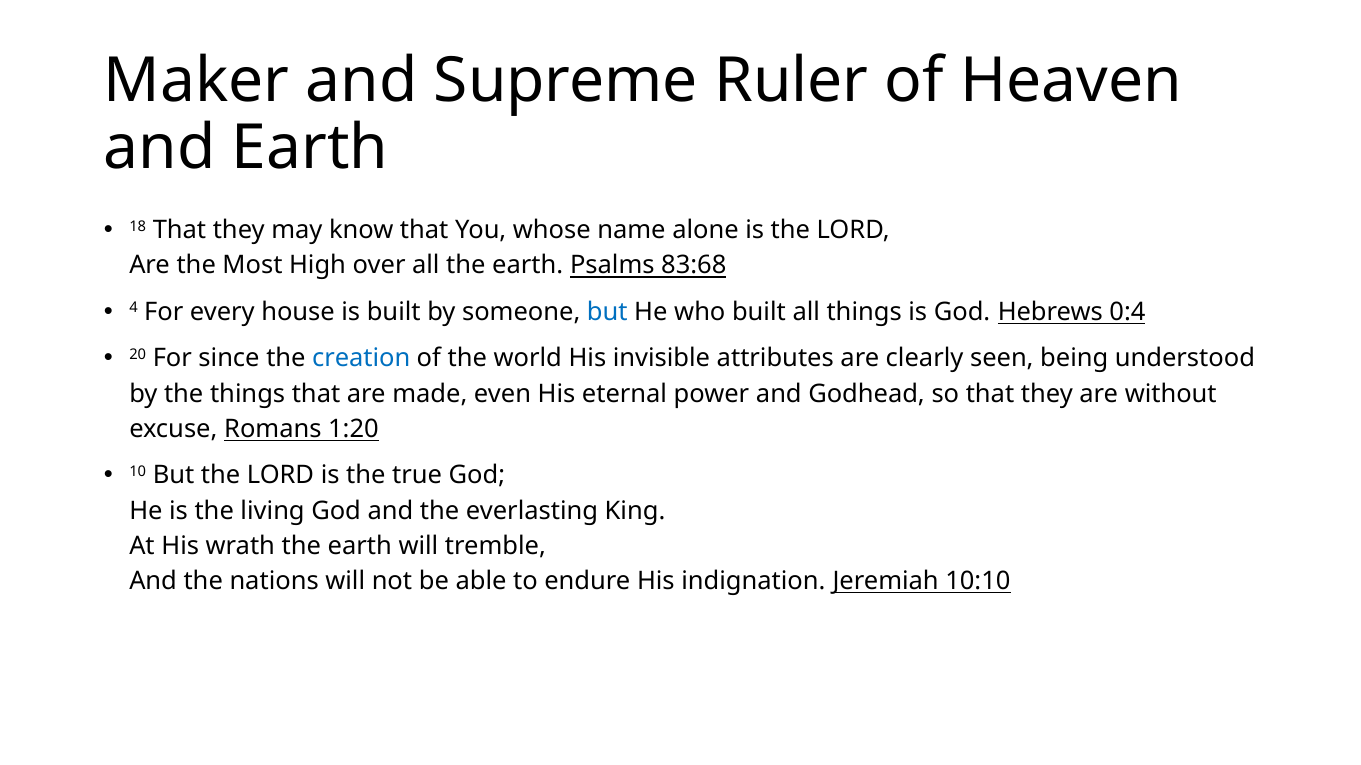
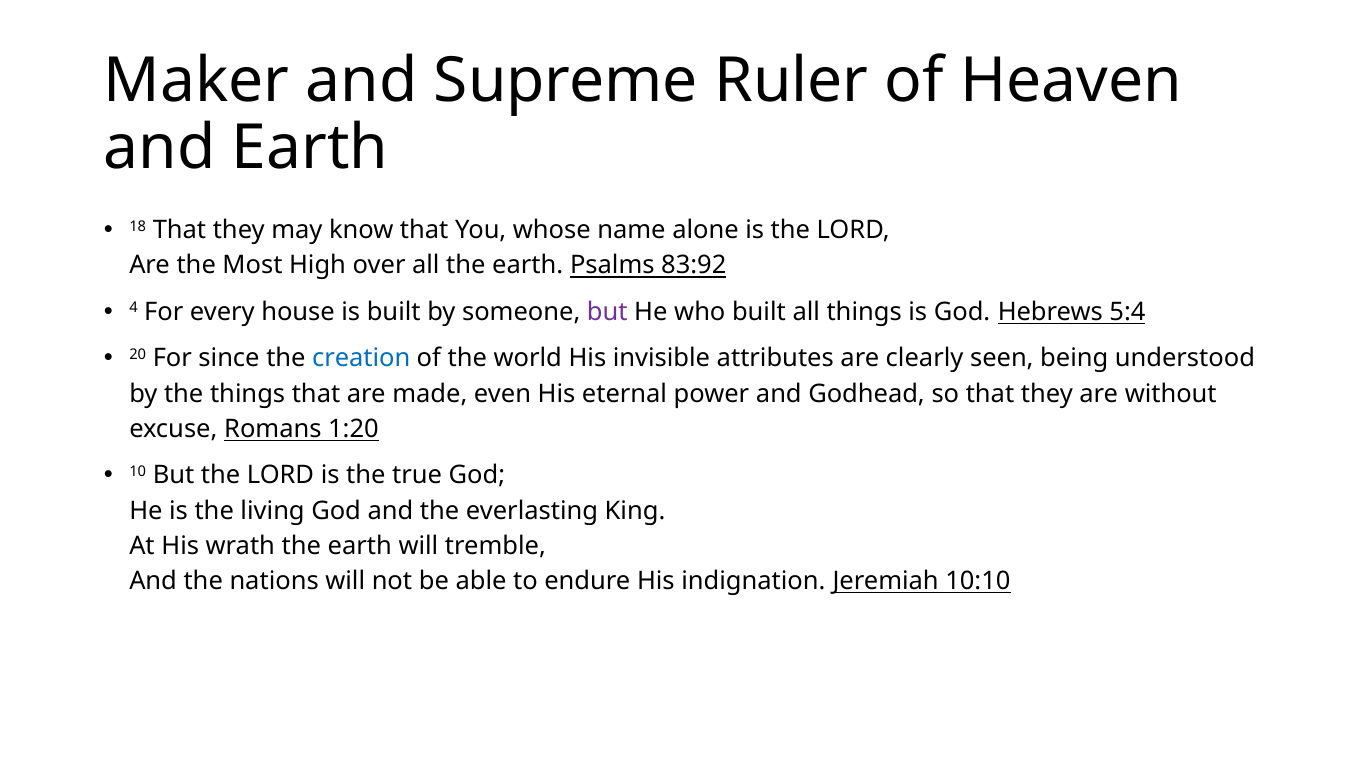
83:68: 83:68 -> 83:92 (694, 266)
but colour: blue -> purple (607, 312)
0:4: 0:4 -> 5:4 (1127, 312)
